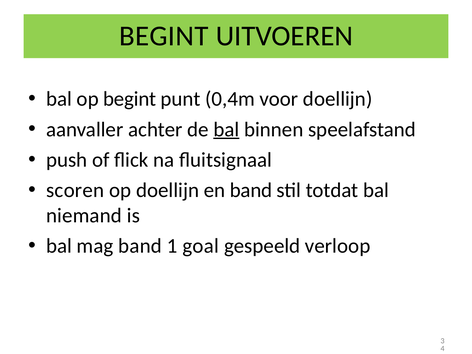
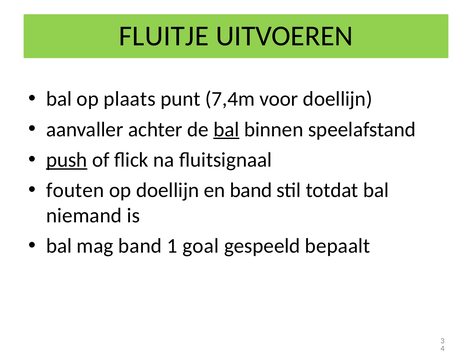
BEGINT: BEGINT -> FLUITJE (164, 36)
op begint: begint -> plaats (130, 99)
0,4m: 0,4m -> 7,4m (230, 99)
push underline: none -> present (67, 160)
scoren: scoren -> fouten (75, 190)
verloop: verloop -> bepaalt (338, 246)
